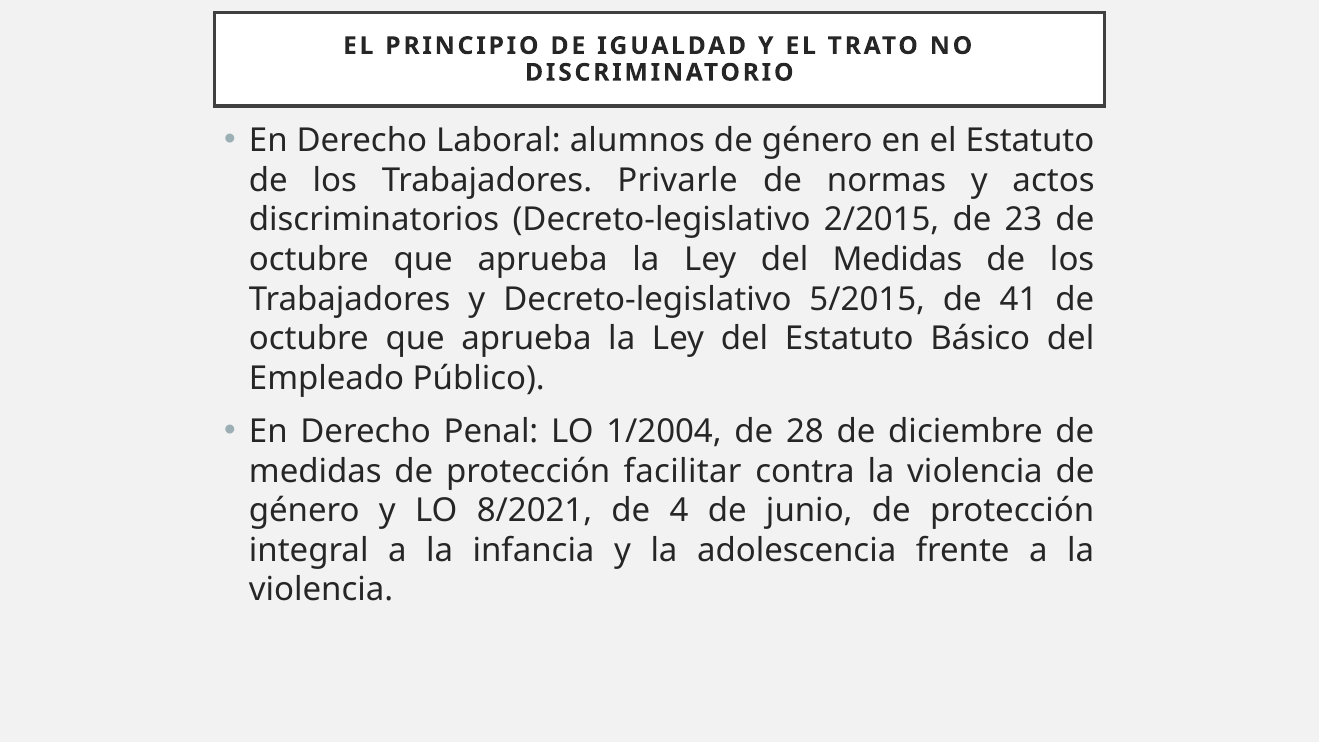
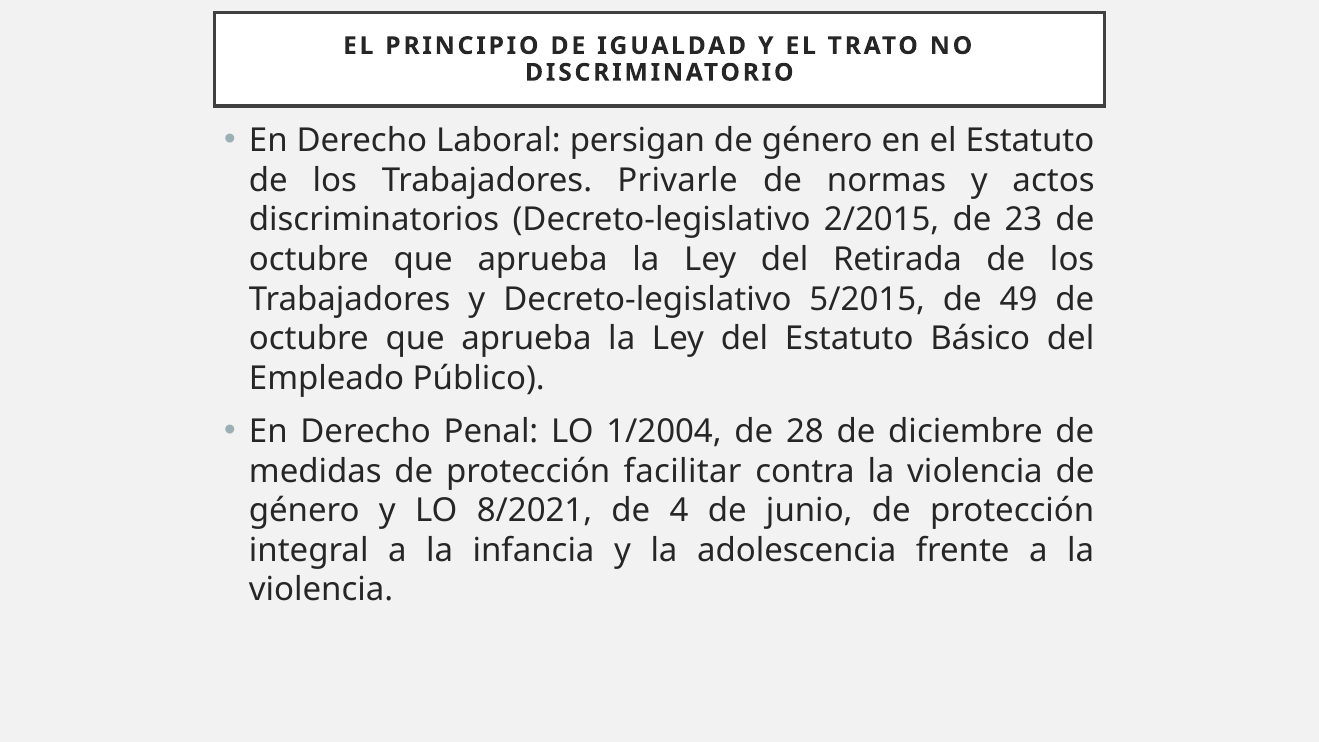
alumnos: alumnos -> persigan (637, 141)
del Medidas: Medidas -> Retirada (897, 260)
41: 41 -> 49 (1019, 299)
